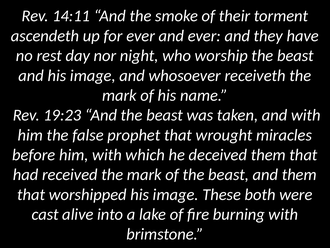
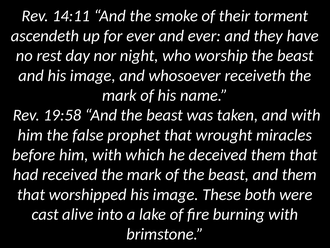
19:23: 19:23 -> 19:58 (62, 115)
